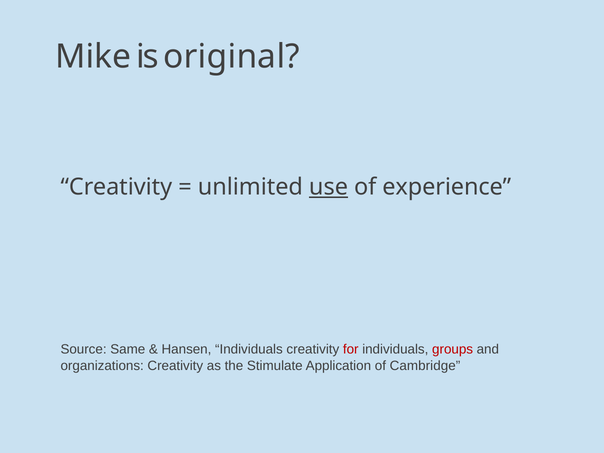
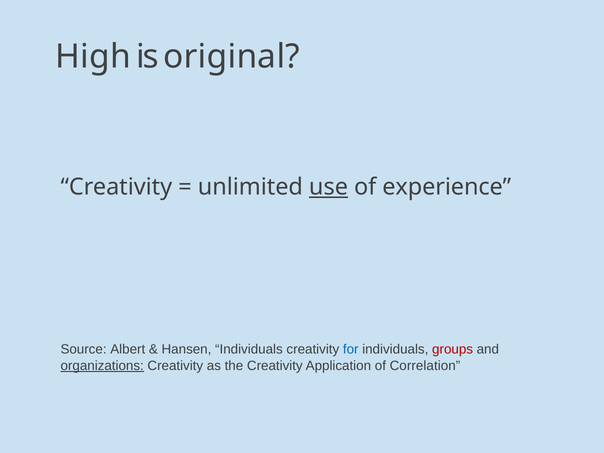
Mike: Mike -> High (93, 57)
Same: Same -> Albert (128, 350)
for colour: red -> blue (351, 350)
organizations underline: none -> present (102, 366)
the Stimulate: Stimulate -> Creativity (275, 366)
Cambridge: Cambridge -> Correlation (425, 366)
